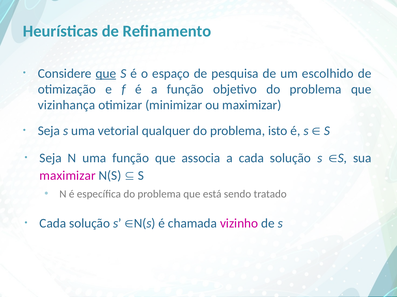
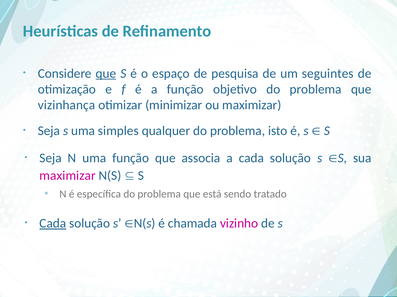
escolhido: escolhido -> seguintes (328, 74)
vetorial: vetorial -> simples (118, 131)
Cada underline: none -> present (53, 224)
